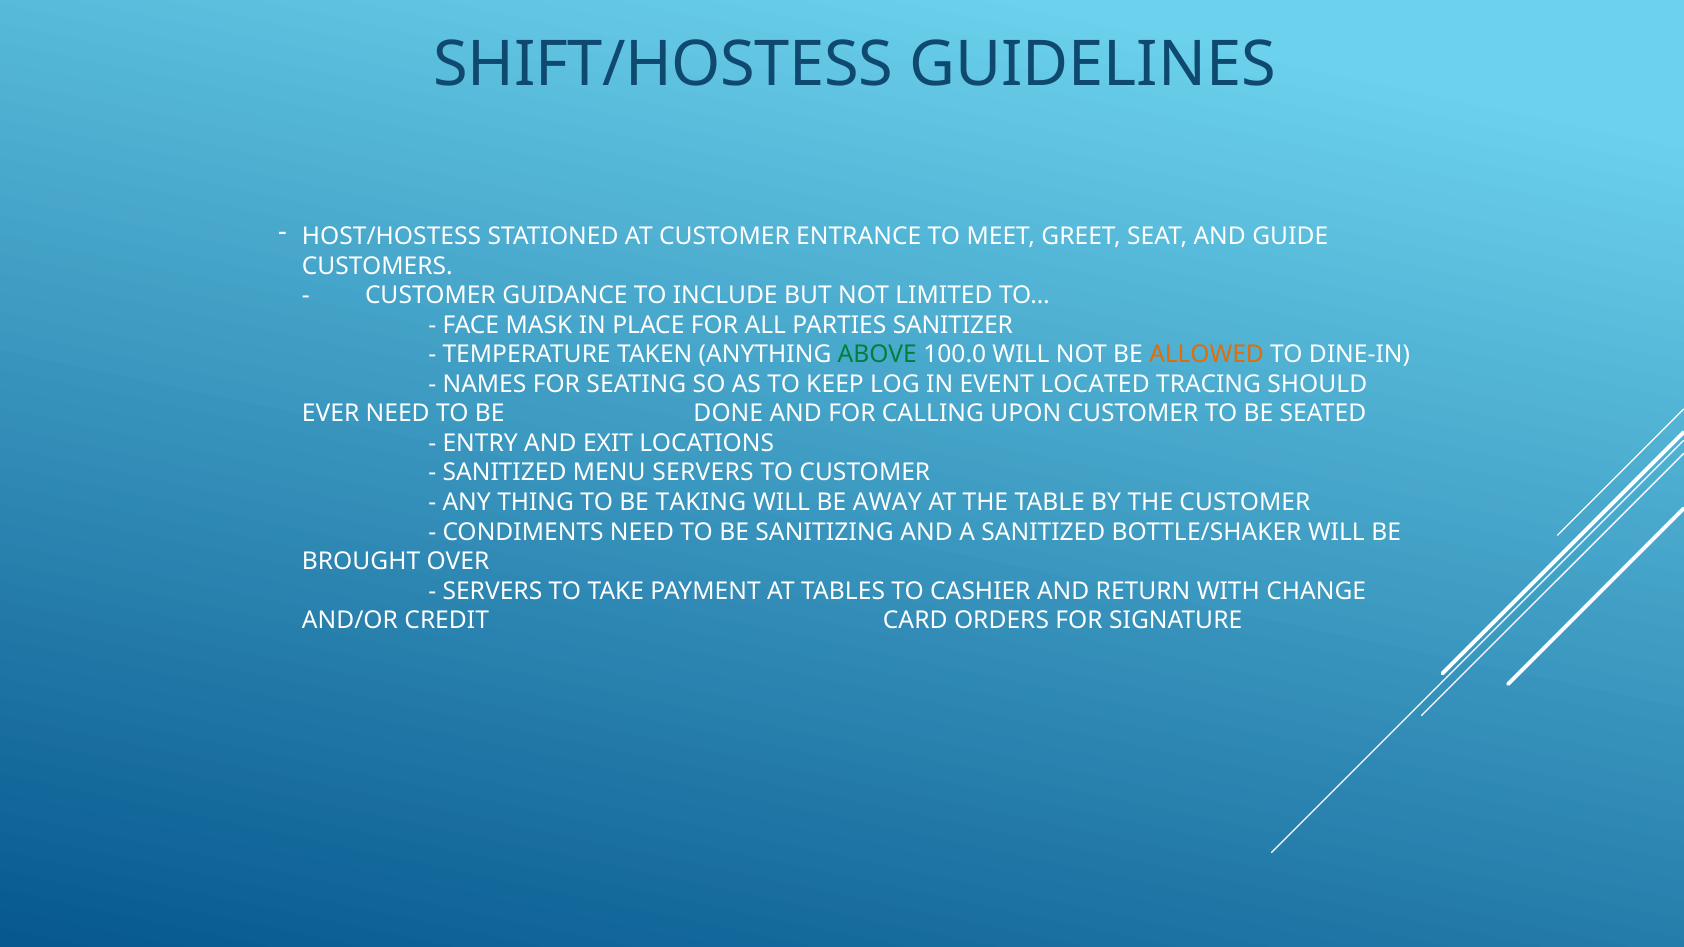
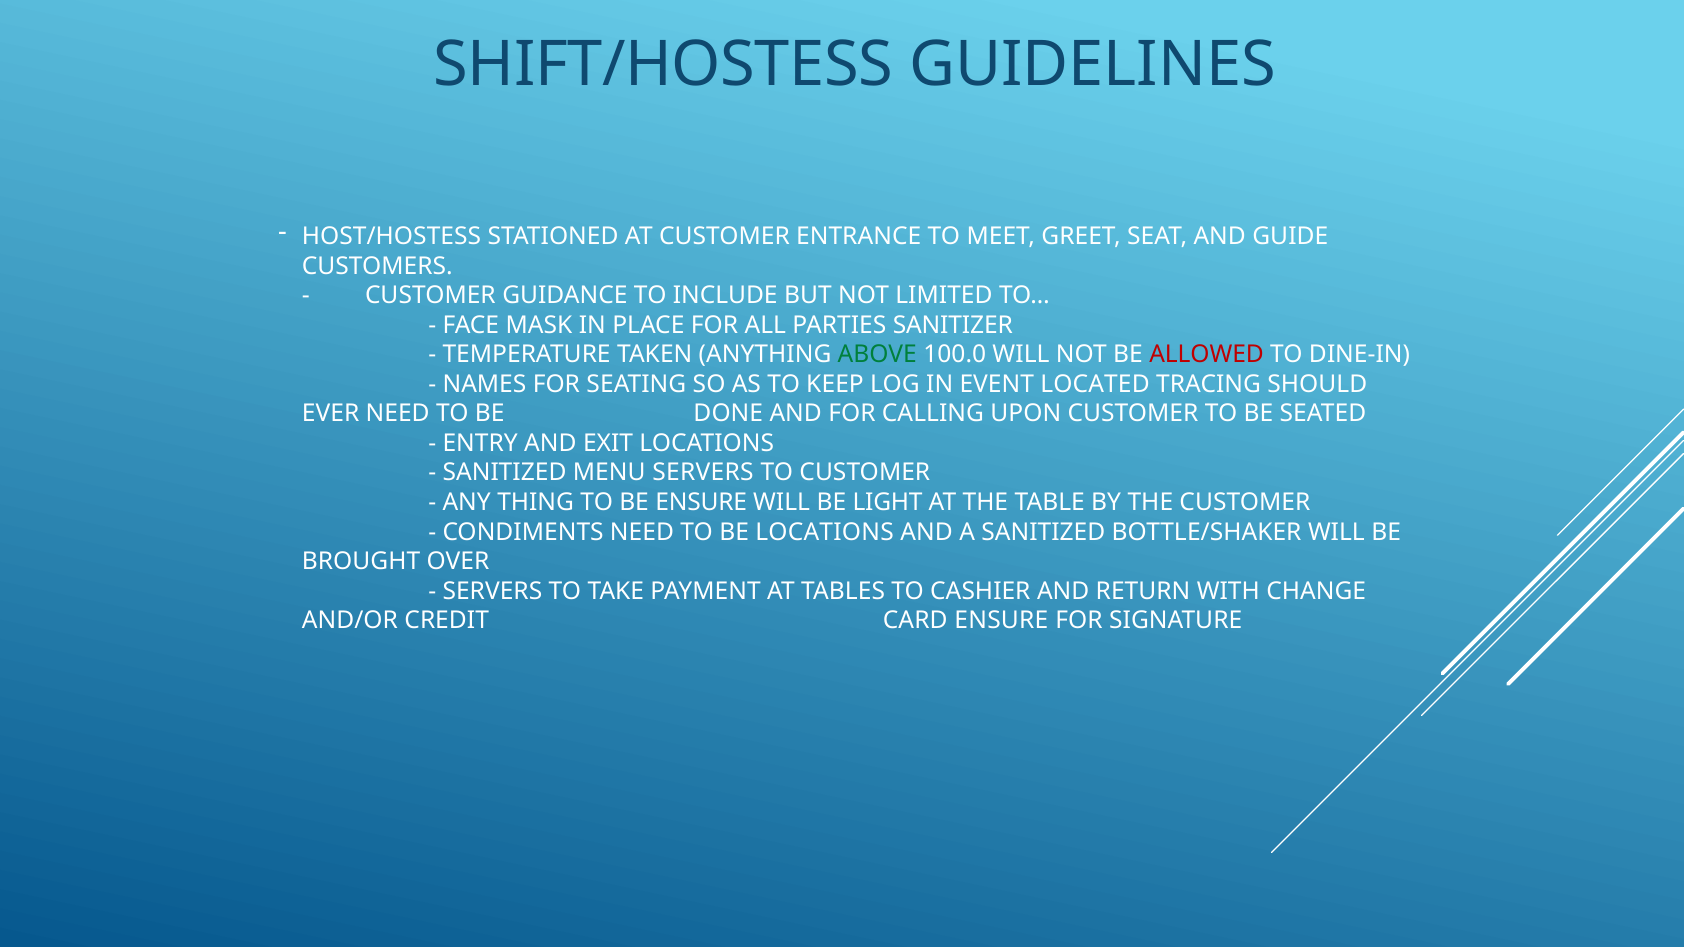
ALLOWED colour: orange -> red (1207, 355)
BE TAKING: TAKING -> ENSURE (701, 503)
AWAY: AWAY -> LIGHT (888, 503)
BE SANITIZING: SANITIZING -> LOCATIONS (825, 532)
CARD ORDERS: ORDERS -> ENSURE (1001, 621)
